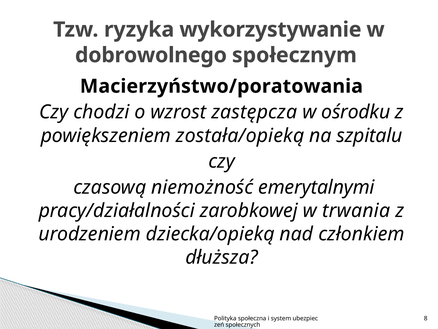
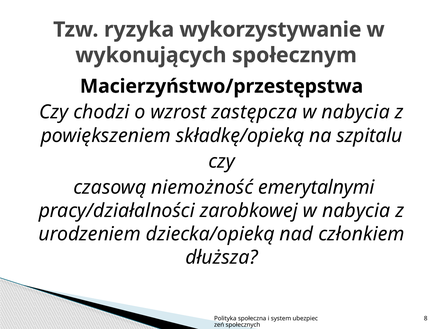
dobrowolnego: dobrowolnego -> wykonujących (151, 55)
Macierzyństwo/poratowania: Macierzyństwo/poratowania -> Macierzyństwo/przestępstwa (222, 86)
ośrodku: ośrodku -> nabycia (356, 112)
została/opieką: została/opieką -> składkę/opieką (240, 135)
zarobkowej w trwania: trwania -> nabycia (356, 210)
